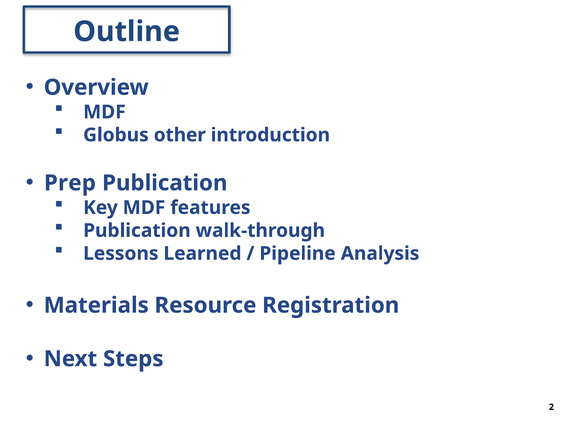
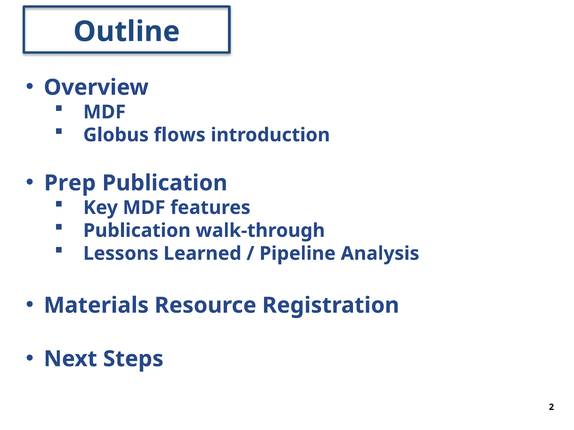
other: other -> flows (180, 135)
